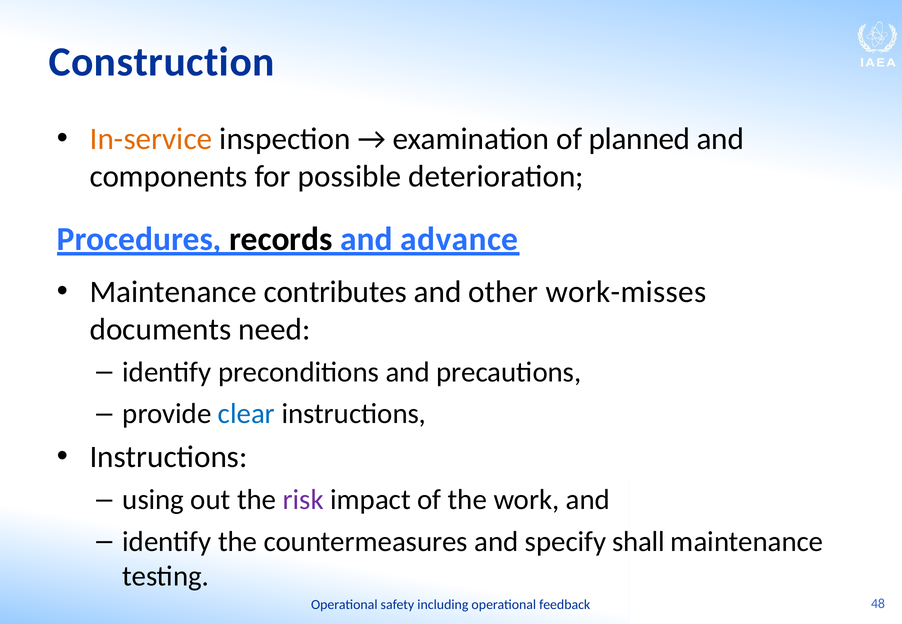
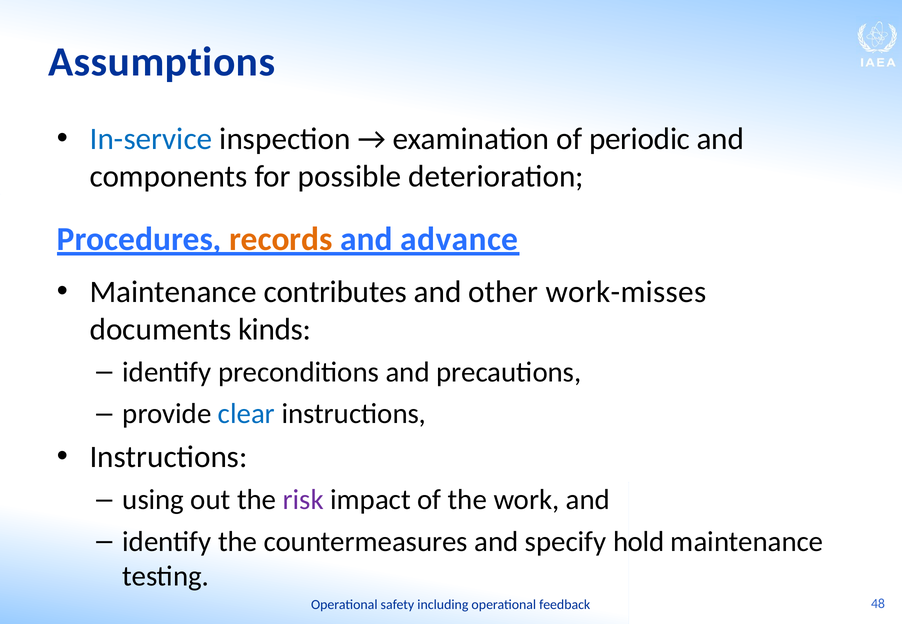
Construction: Construction -> Assumptions (162, 62)
In-service colour: orange -> blue (151, 139)
planned: planned -> periodic (640, 139)
records colour: black -> orange (281, 240)
need: need -> kinds (275, 330)
shall: shall -> hold (639, 542)
